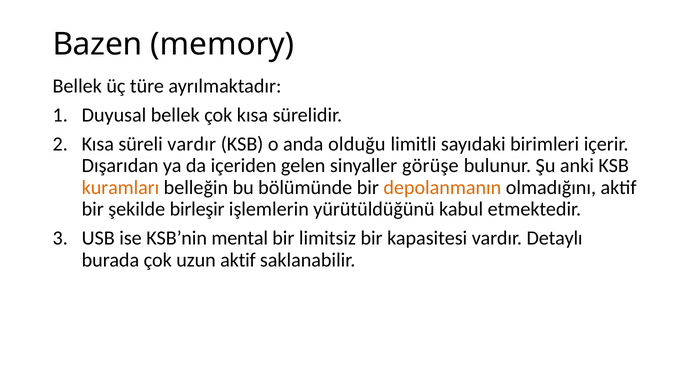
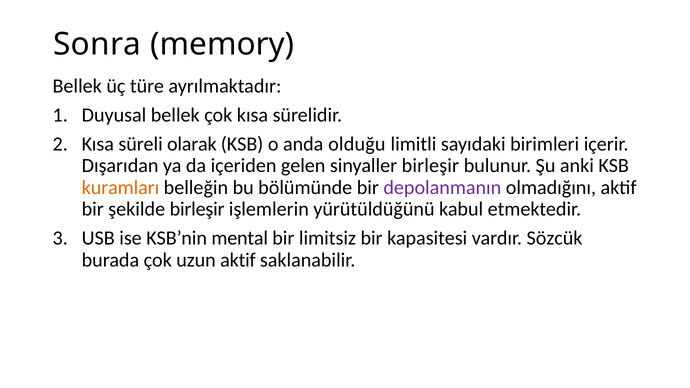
Bazen: Bazen -> Sonra (97, 44)
süreli vardır: vardır -> olarak (192, 144)
sinyaller görüşe: görüşe -> birleşir (430, 166)
depolanmanın colour: orange -> purple (442, 188)
Detaylı: Detaylı -> Sözcük (555, 238)
